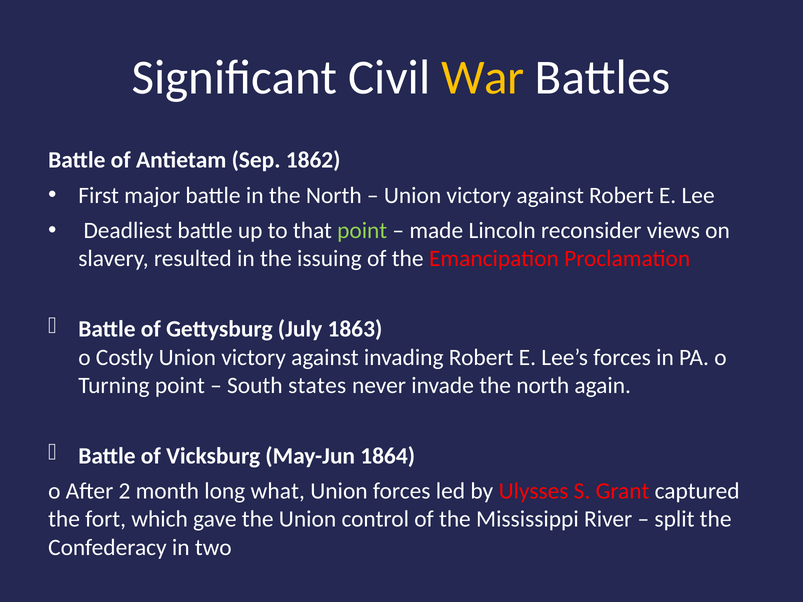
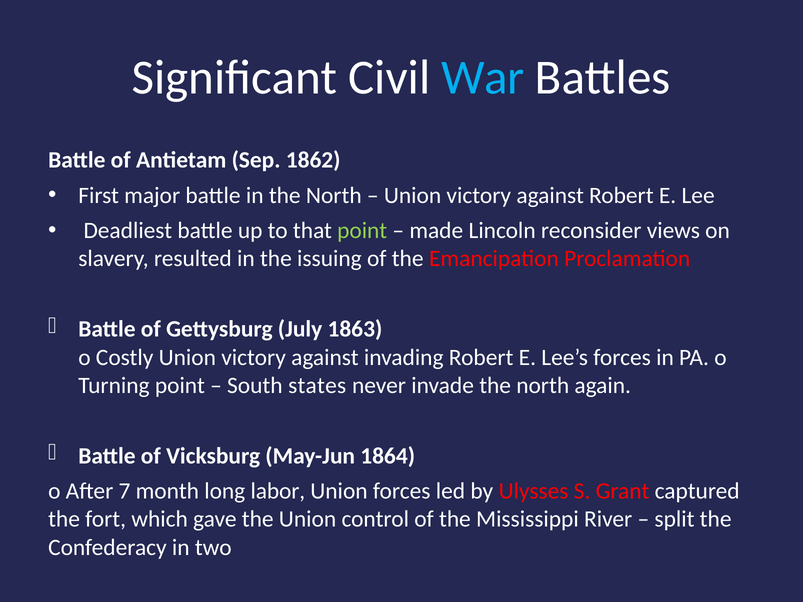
War colour: yellow -> light blue (483, 78)
2: 2 -> 7 (124, 491)
what: what -> labor (278, 491)
